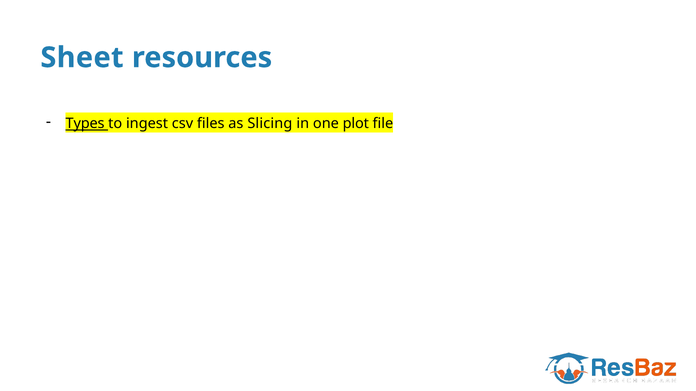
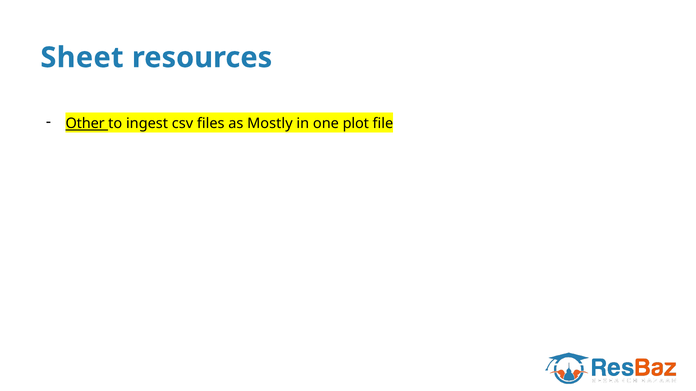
Types: Types -> Other (85, 123)
Slicing: Slicing -> Mostly (270, 123)
